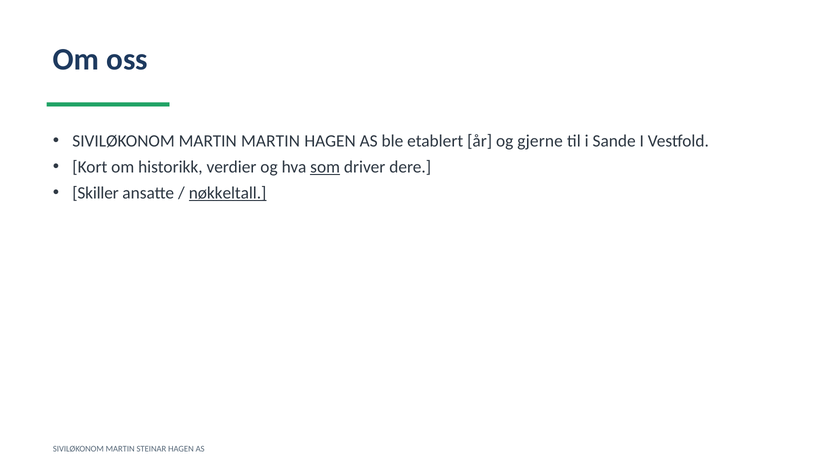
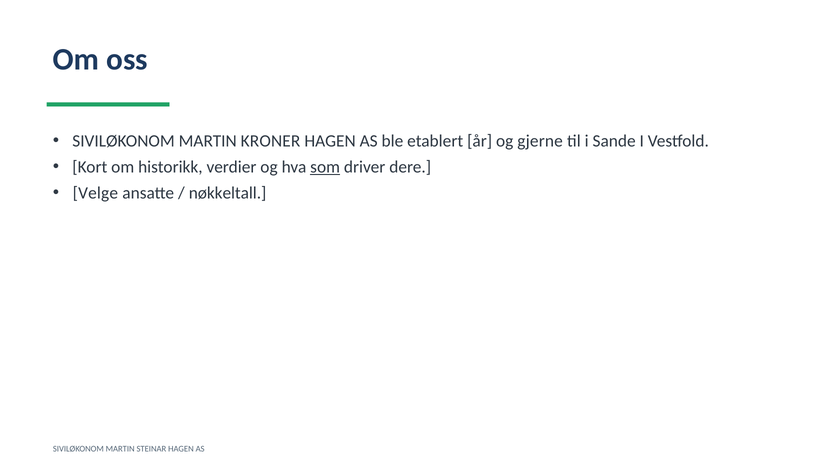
MARTIN MARTIN: MARTIN -> KRONER (271, 141)
Skiller: Skiller -> Velge (95, 193)
nøkkeltall underline: present -> none (228, 193)
